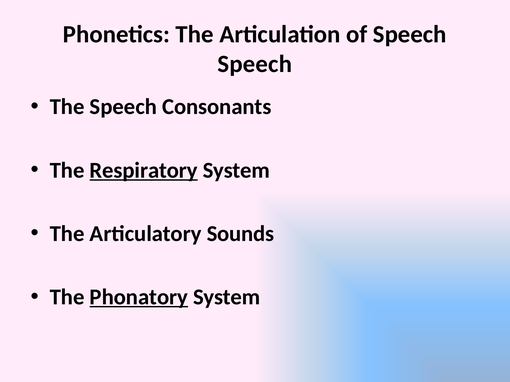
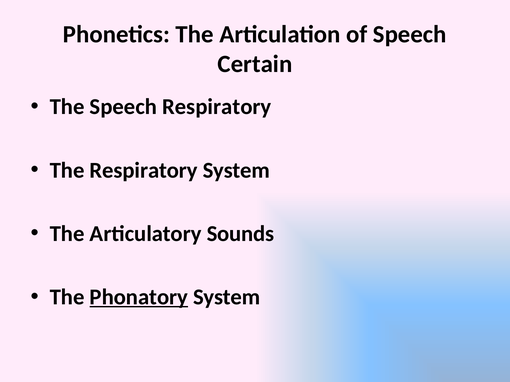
Speech: Speech -> Certain (255, 64)
Speech Consonants: Consonants -> Respiratory (217, 107)
Respiratory underline: present -> none (144, 170)
